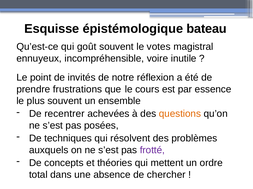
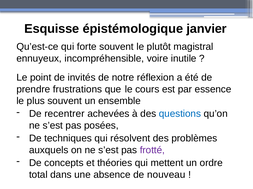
bateau: bateau -> janvier (207, 29)
goût: goût -> forte (87, 47)
votes: votes -> plutôt (159, 47)
questions colour: orange -> blue (180, 114)
chercher: chercher -> nouveau (166, 175)
